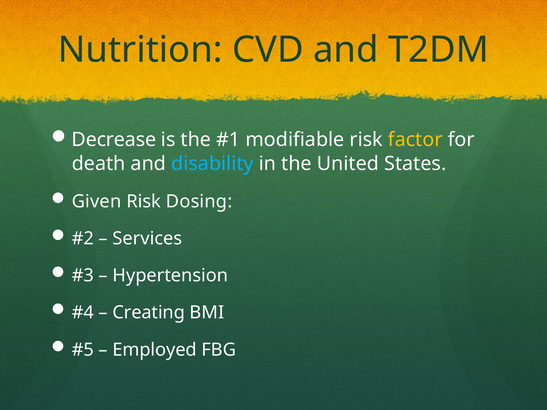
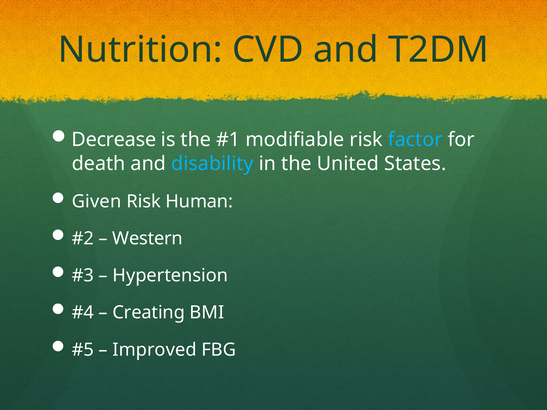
factor colour: yellow -> light blue (415, 140)
Dosing: Dosing -> Human (199, 202)
Services: Services -> Western (148, 239)
Employed: Employed -> Improved (155, 350)
